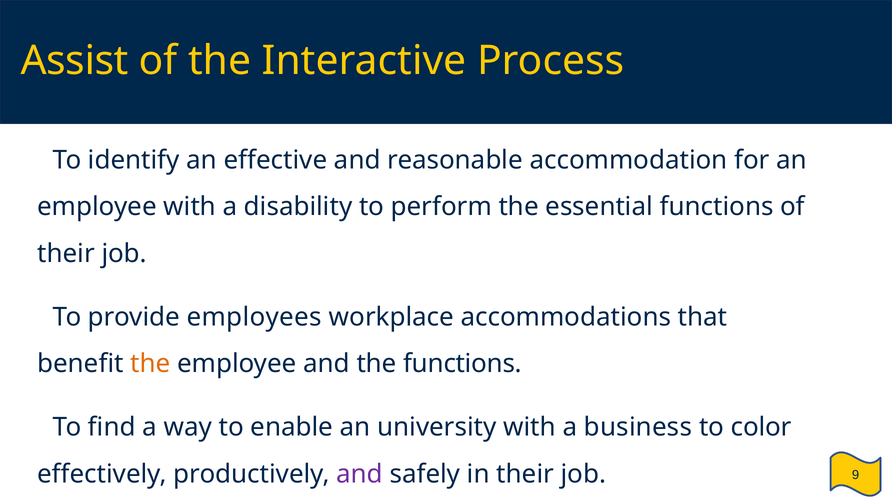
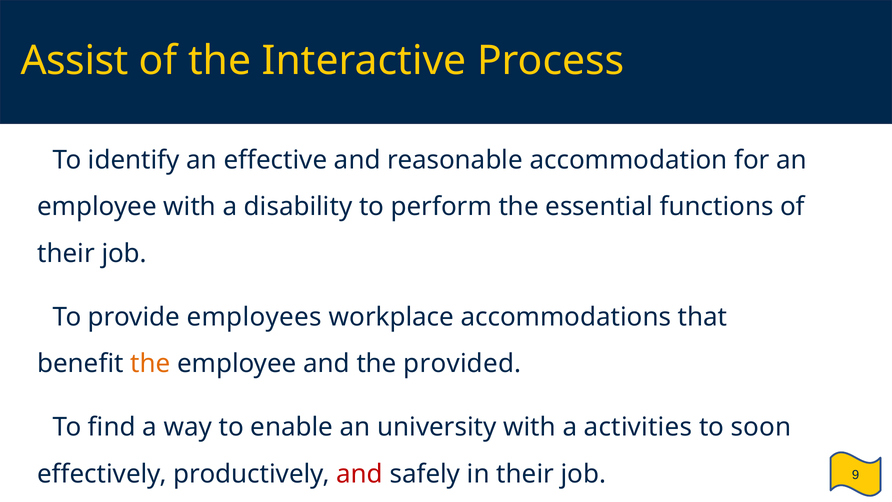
the functions: functions -> provided (462, 364)
business: business -> activities (638, 427)
color: color -> soon (761, 427)
and colour: purple -> red (360, 474)
